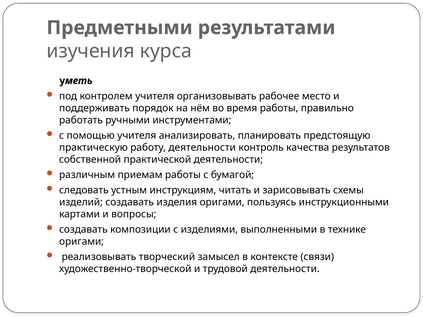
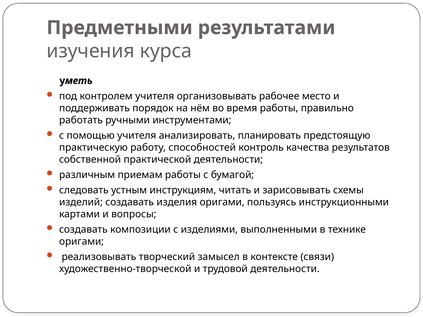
работу деятельности: деятельности -> способностей (202, 148)
